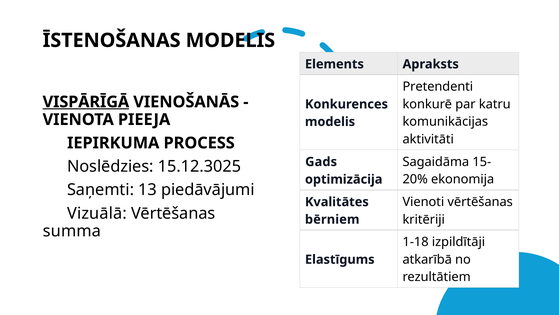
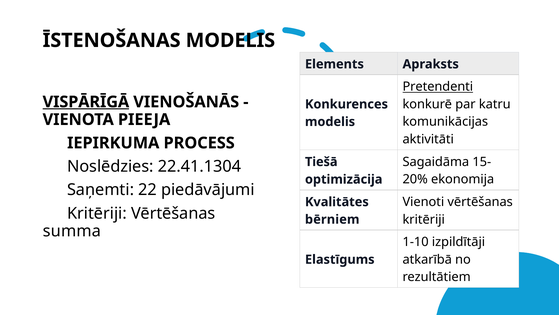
Pretendenti underline: none -> present (438, 87)
15.12.3025: 15.12.3025 -> 22.41.1304 (199, 166)
Gads: Gads -> Tiešā (321, 162)
13: 13 -> 22 (148, 190)
Vizuālā: Vizuālā -> Kritēriji (97, 213)
1-18: 1-18 -> 1-10 (416, 242)
